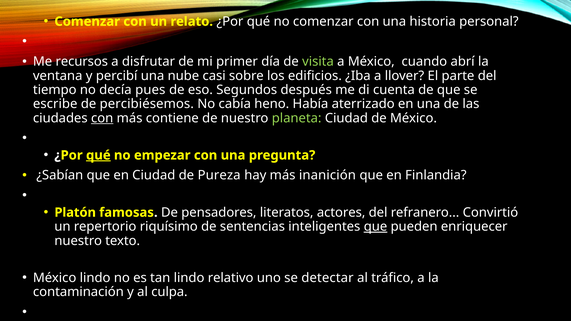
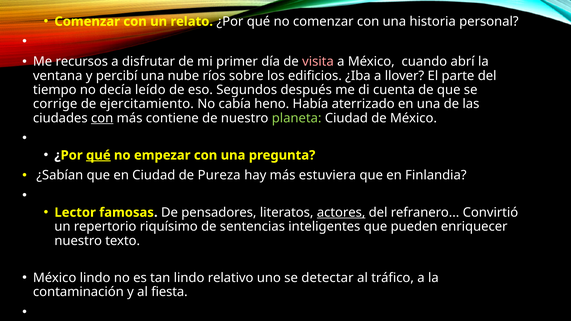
visita colour: light green -> pink (318, 62)
casi: casi -> ríos (214, 76)
pues: pues -> leído (150, 90)
escribe: escribe -> corrige (55, 104)
percibiésemos: percibiésemos -> ejercitamiento (147, 104)
inanición: inanición -> estuviera (327, 175)
Platón: Platón -> Lector (75, 213)
actores underline: none -> present (341, 213)
que underline: present -> none (375, 227)
culpa: culpa -> fiesta (169, 292)
